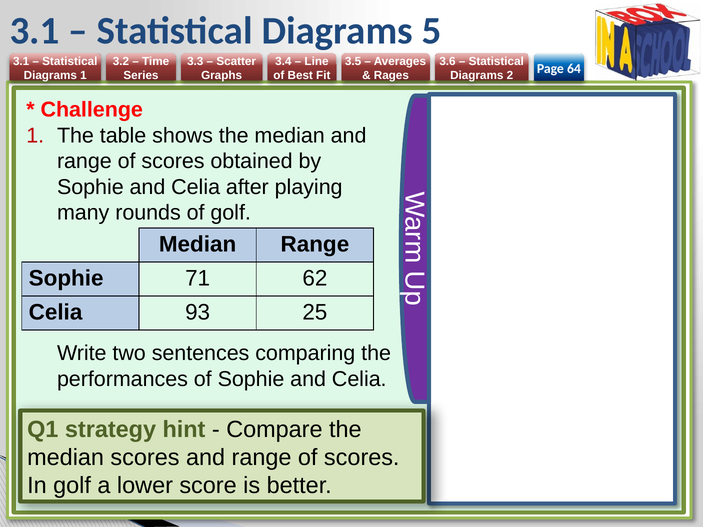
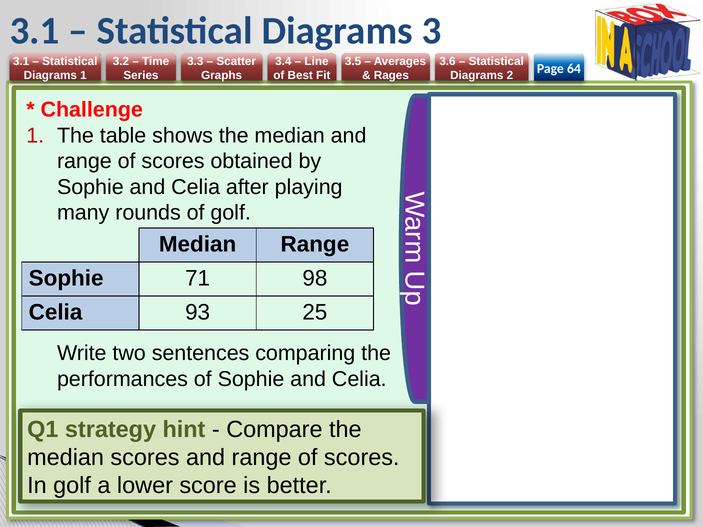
5: 5 -> 3 (432, 31)
62: 62 -> 98 (315, 279)
